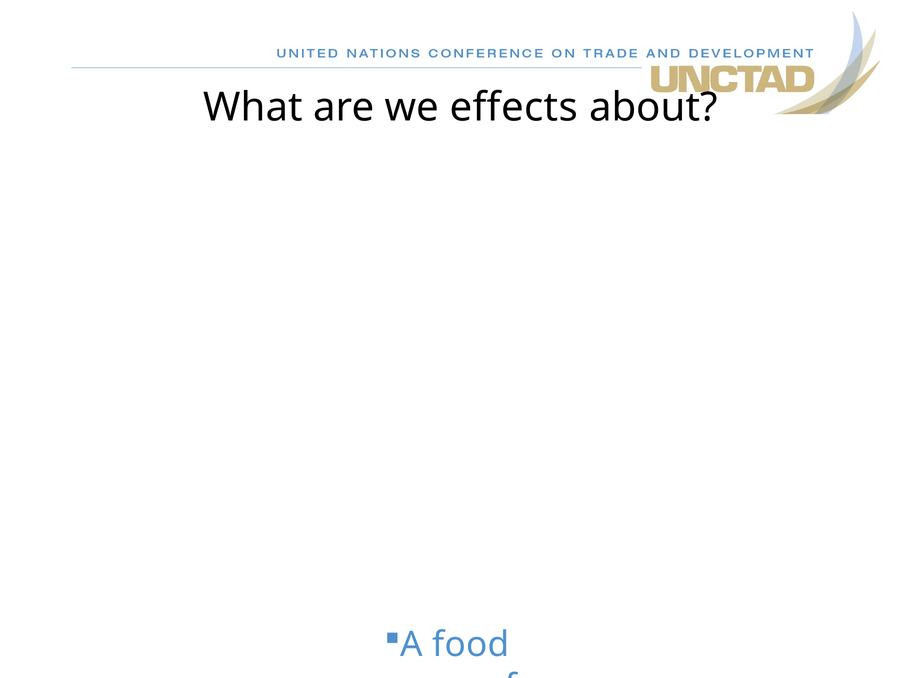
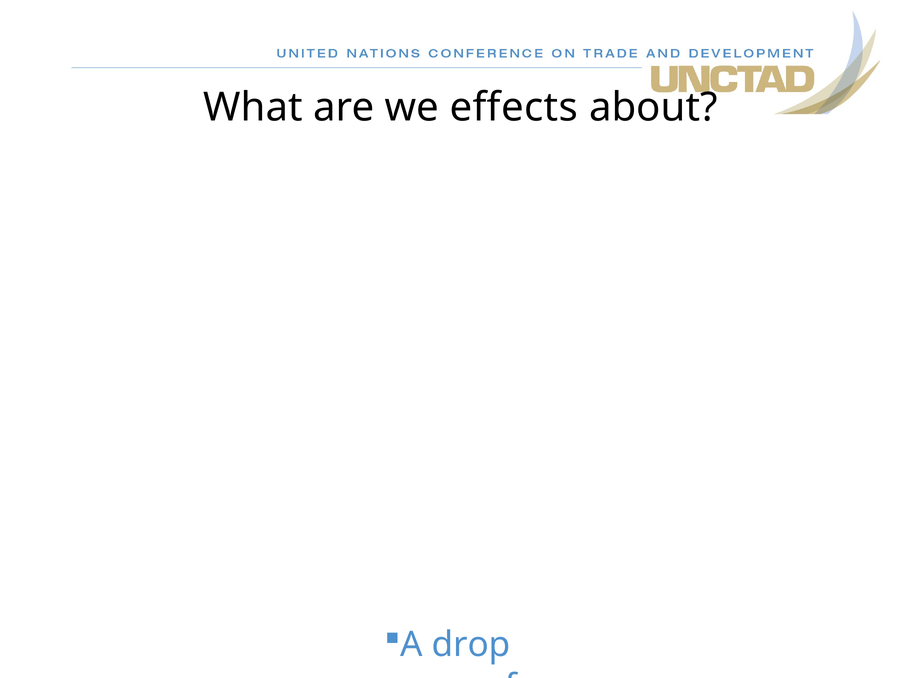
A food: food -> drop (471, 645)
